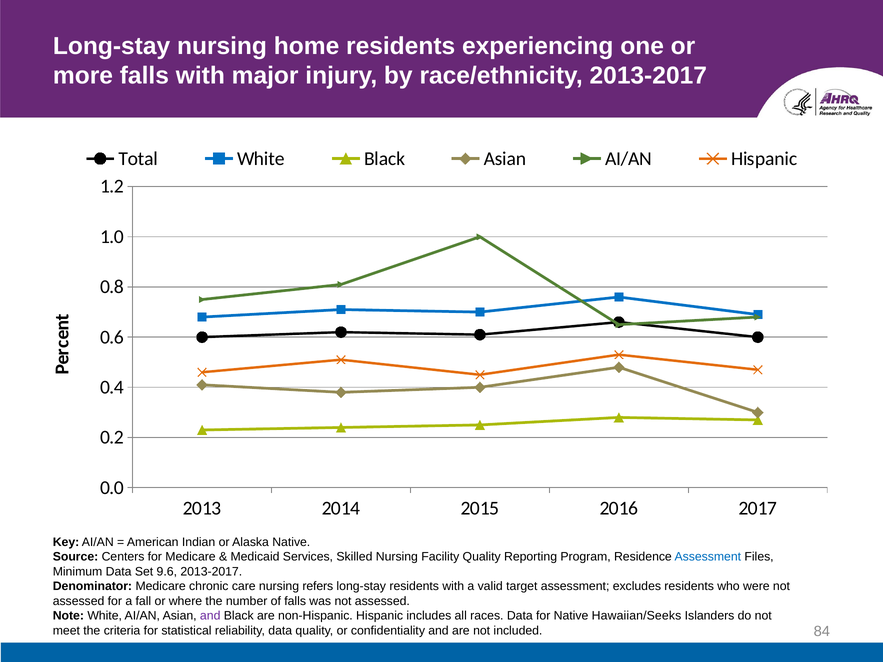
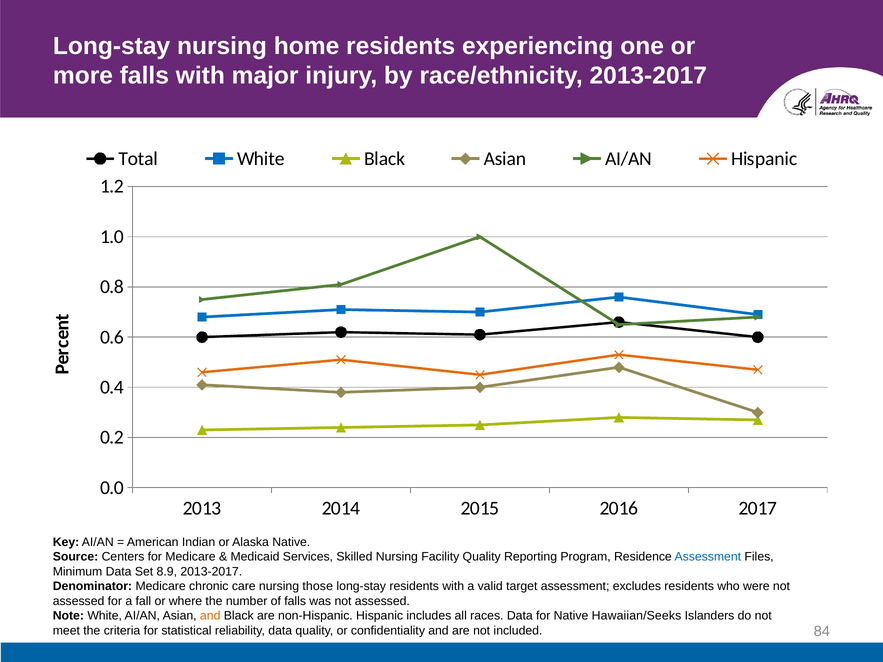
9.6: 9.6 -> 8.9 (167, 572)
refers: refers -> those (318, 587)
and colour: purple -> orange (210, 616)
